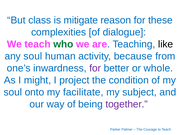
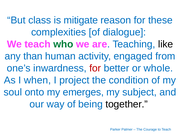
any soul: soul -> than (33, 56)
because: because -> engaged (133, 56)
for colour: purple -> red (95, 68)
might: might -> when (37, 80)
facilitate: facilitate -> emerges (83, 92)
together colour: purple -> black (127, 104)
